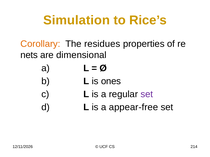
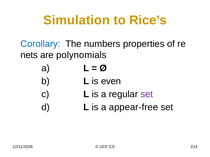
Corollary colour: orange -> blue (40, 44)
residues: residues -> numbers (102, 44)
dimensional: dimensional -> polynomials (81, 55)
ones: ones -> even (111, 81)
